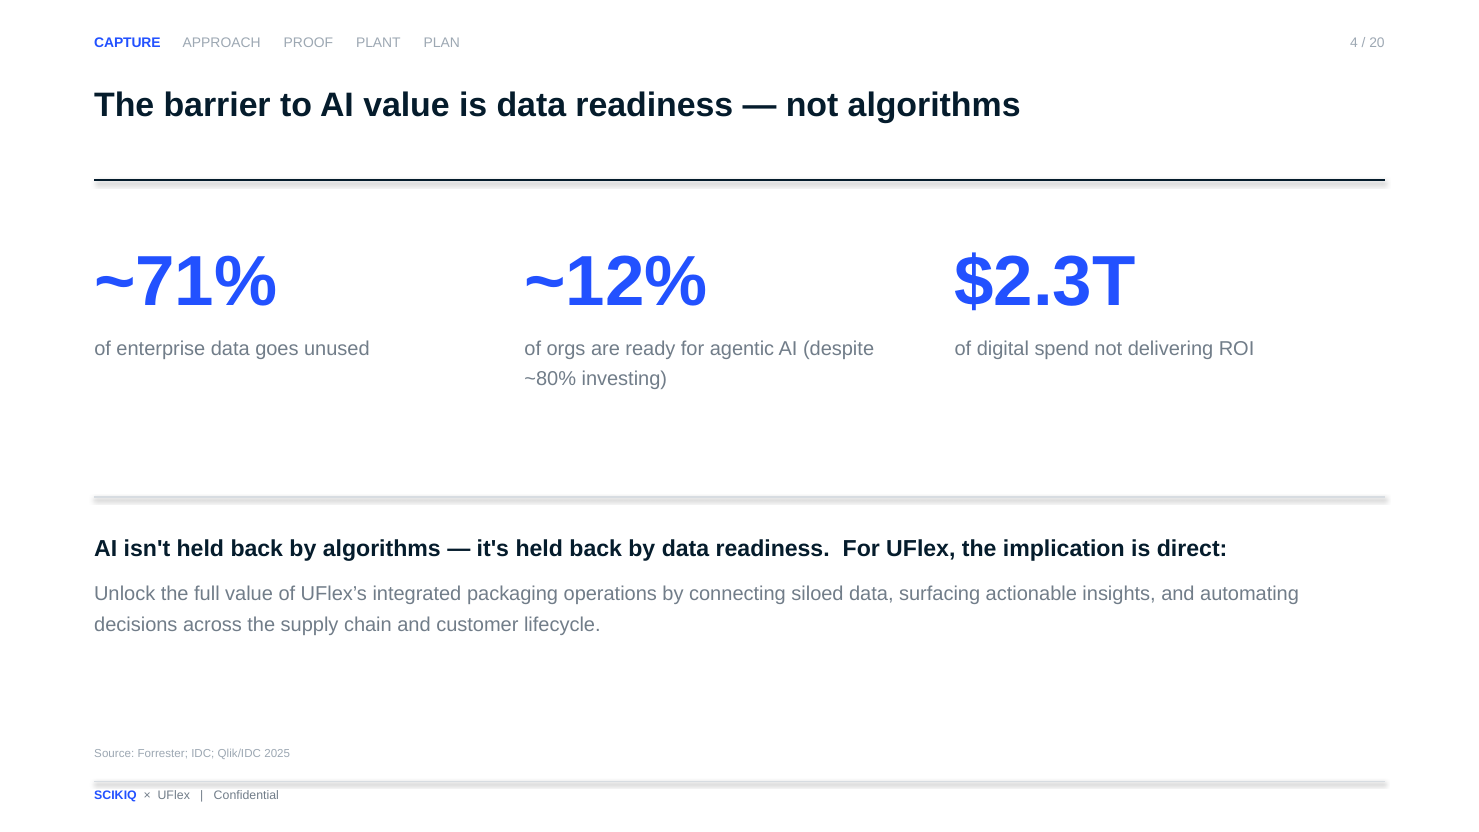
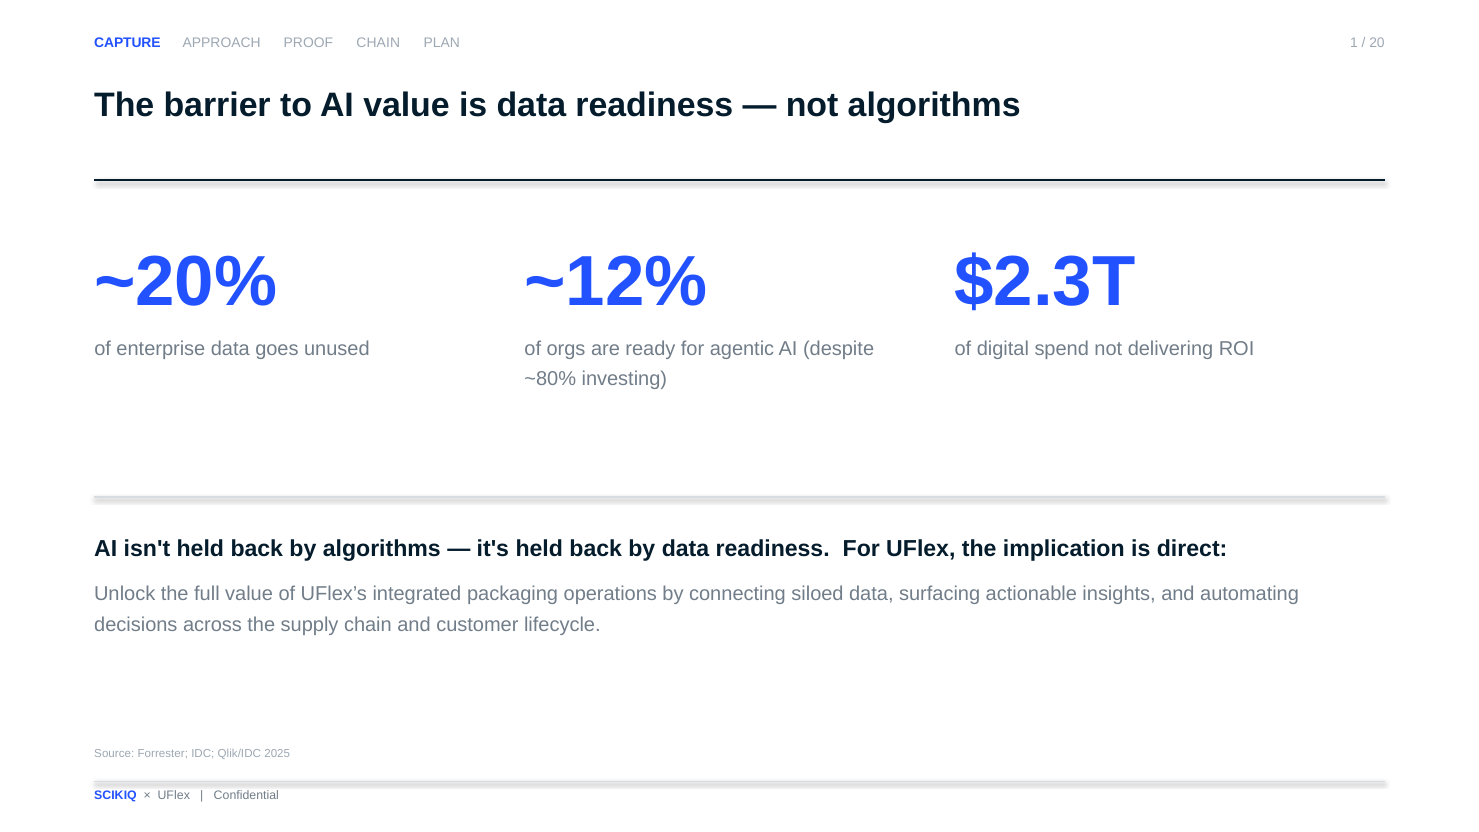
PROOF PLANT: PLANT -> CHAIN (378, 43)
4: 4 -> 1 (1354, 43)
~71%: ~71% -> ~20% (186, 282)
